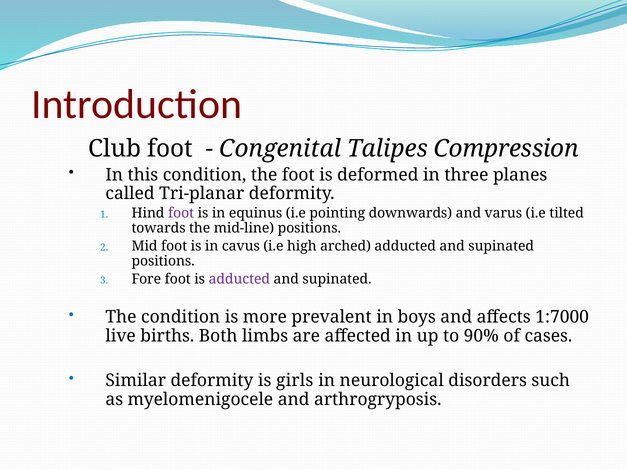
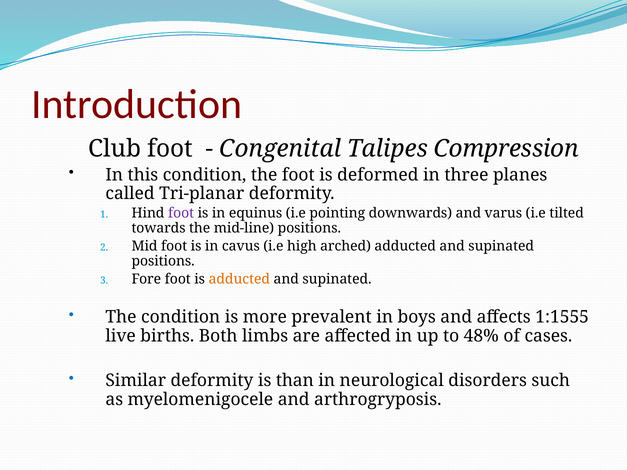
adducted colour: purple -> orange (239, 279)
1:7000: 1:7000 -> 1:1555 (562, 317)
90%: 90% -> 48% (481, 336)
girls: girls -> than (295, 381)
